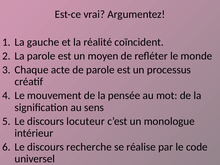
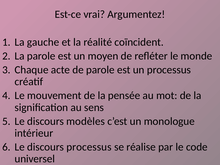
locuteur: locuteur -> modèles (86, 121)
discours recherche: recherche -> processus (89, 147)
